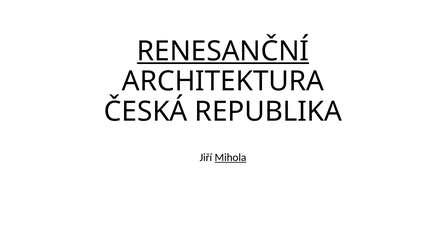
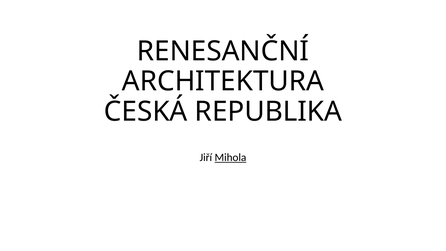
RENESANČNÍ underline: present -> none (223, 51)
